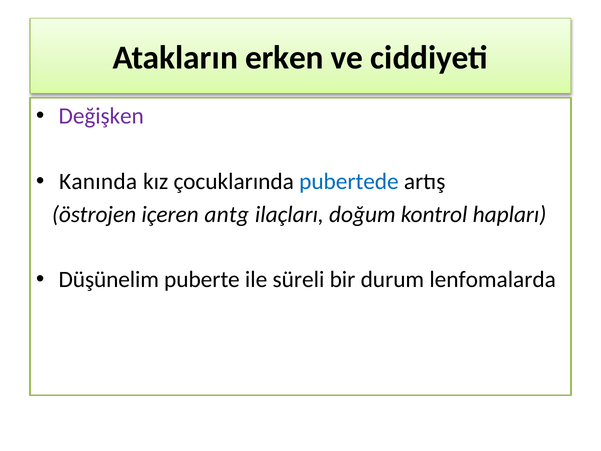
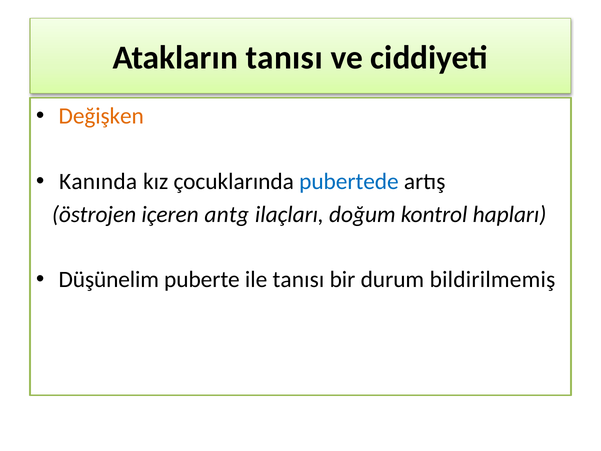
Atakların erken: erken -> tanısı (284, 58)
Değişken colour: purple -> orange (101, 116)
ile süreli: süreli -> tanısı (298, 280)
lenfomalarda: lenfomalarda -> bildirilmemiş (492, 280)
